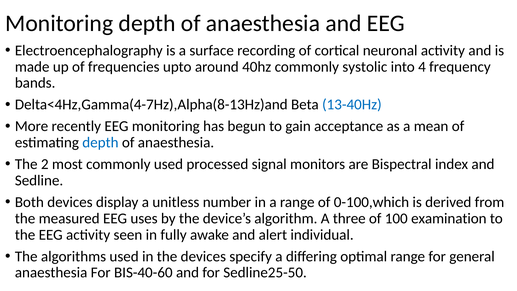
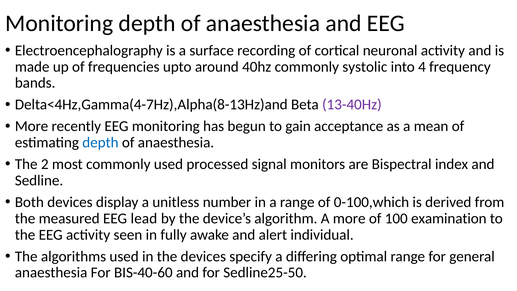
13-40Hz colour: blue -> purple (352, 105)
uses: uses -> lead (144, 218)
A three: three -> more (349, 218)
